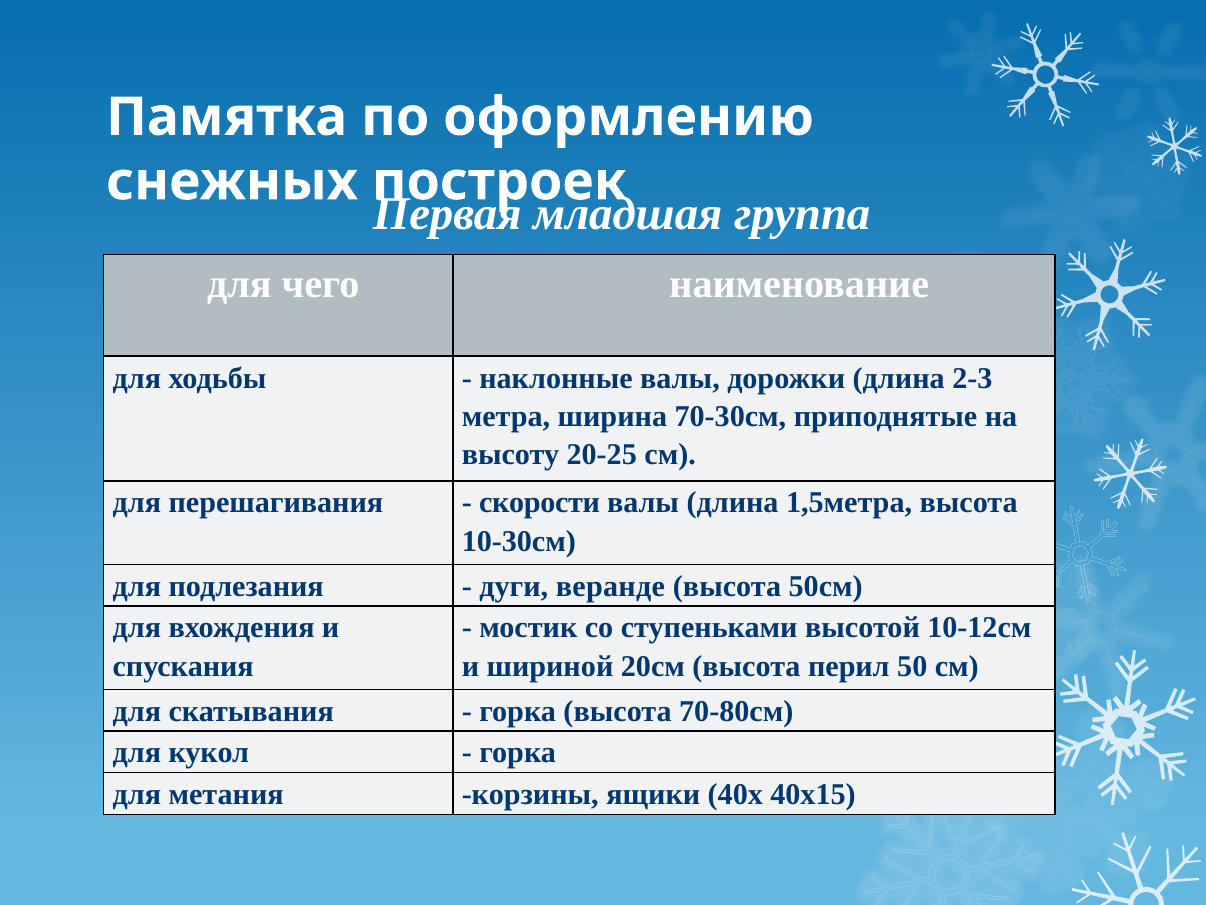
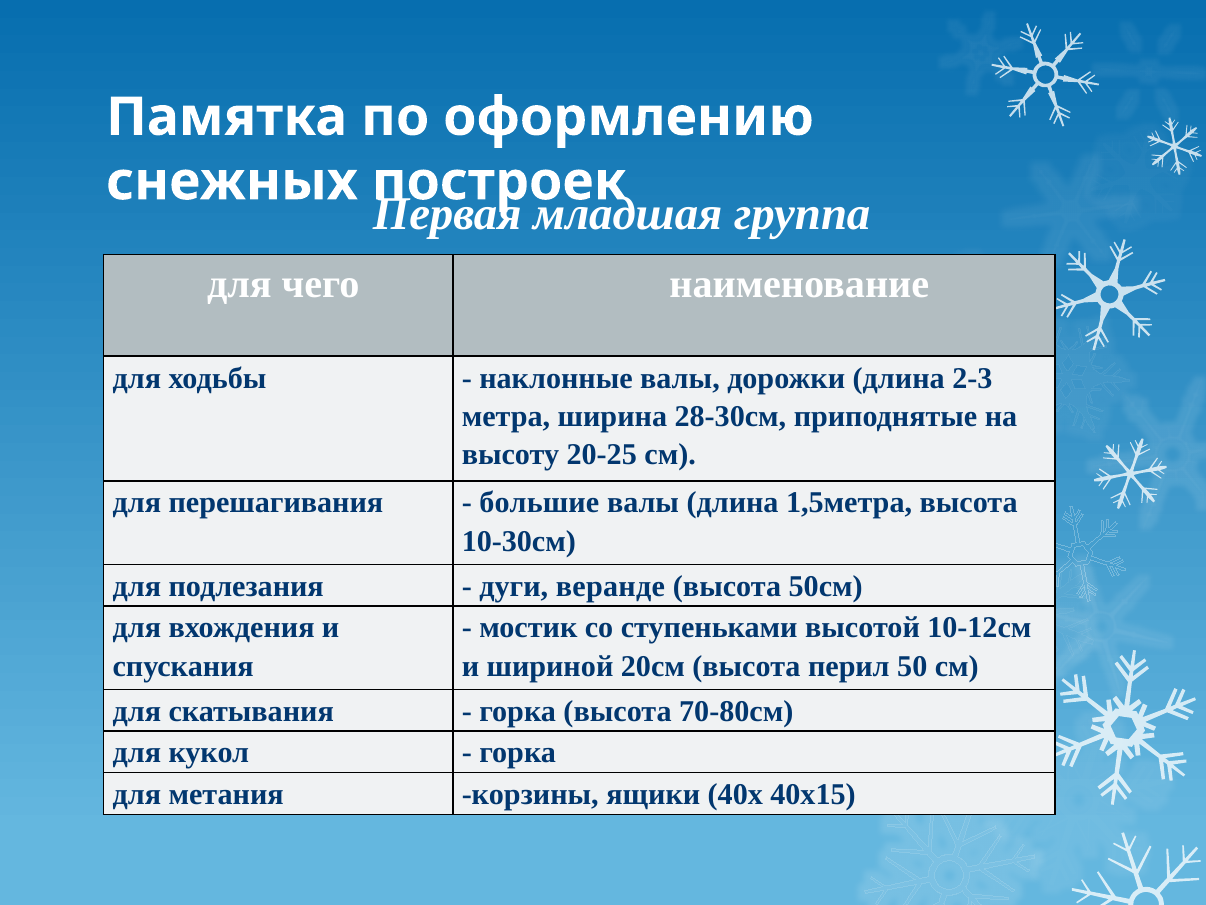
70-30см: 70-30см -> 28-30см (730, 416)
скорости: скорости -> большие (539, 503)
